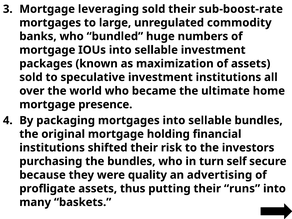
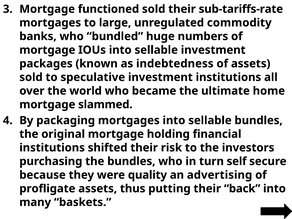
leveraging: leveraging -> functioned (109, 9)
sub-boost-rate: sub-boost-rate -> sub-tariffs-rate (241, 9)
maximization: maximization -> indebtedness (175, 64)
presence: presence -> slammed (105, 105)
runs: runs -> back (242, 189)
